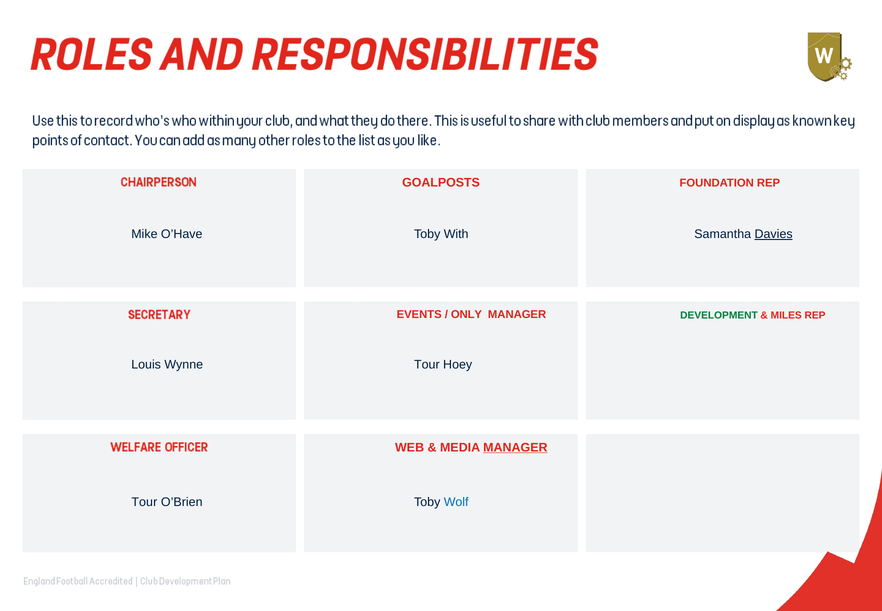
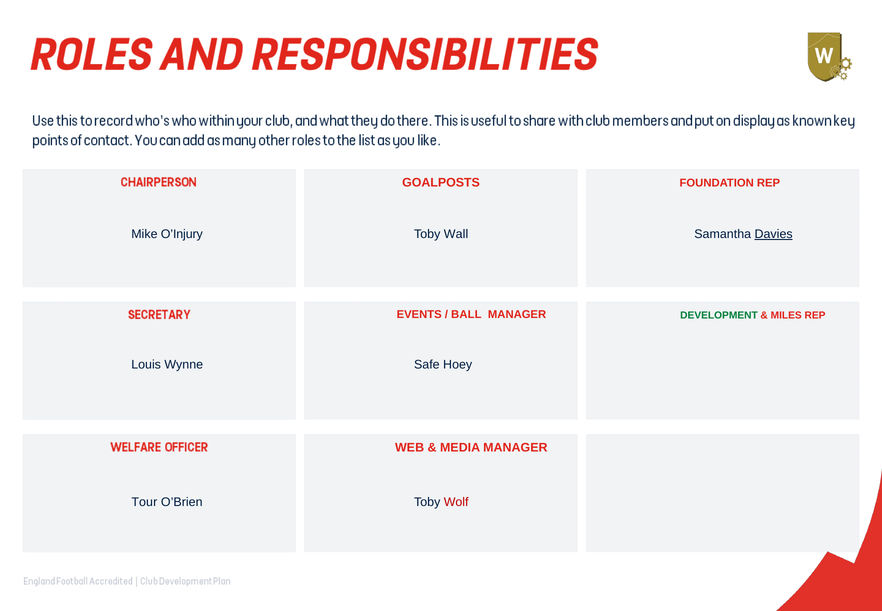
O’Have: O’Have -> O’Injury (182, 234)
With: With -> Wall (456, 234)
ONLY: ONLY -> BALL (466, 314)
Wynne Tour: Tour -> Safe (427, 364)
MANAGER underline: present -> none (515, 447)
Wolf colour: blue -> red (456, 502)
